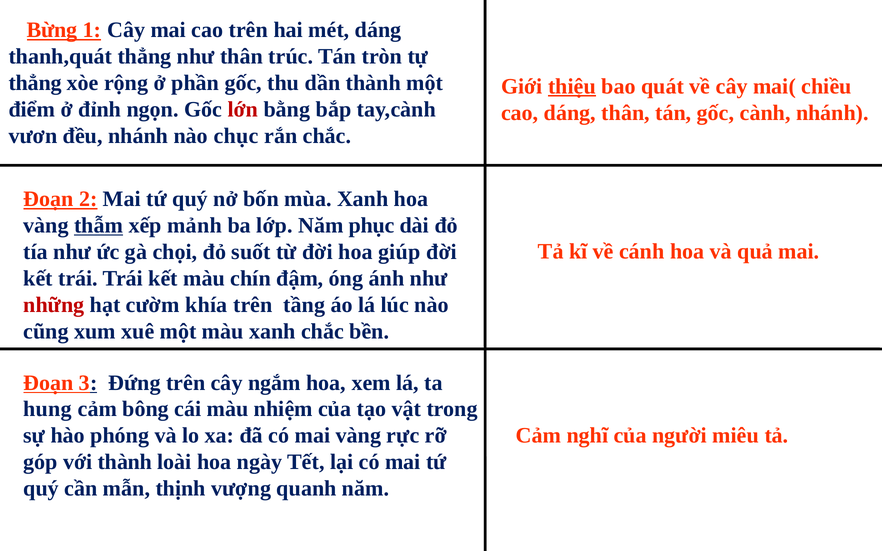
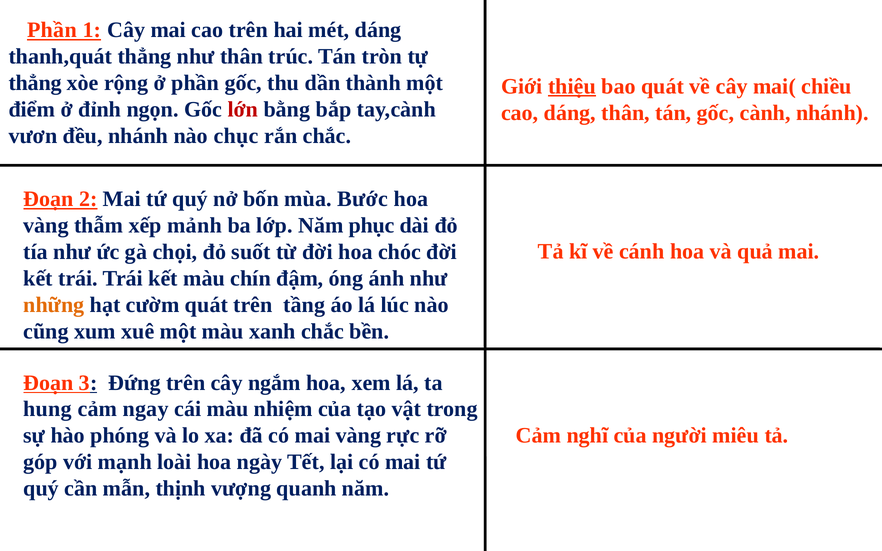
Bừng: Bừng -> Phần (52, 30)
mùa Xanh: Xanh -> Bước (363, 199)
thẫm underline: present -> none (99, 226)
giúp: giúp -> chóc (399, 252)
những colour: red -> orange (54, 305)
cườm khía: khía -> quát (206, 305)
bông: bông -> ngay (146, 409)
với thành: thành -> mạnh (125, 462)
